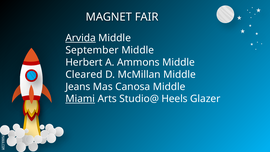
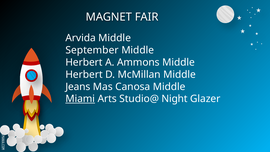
Arvida underline: present -> none (81, 38)
Cleared: Cleared -> Herbert (84, 74)
Heels: Heels -> Night (175, 99)
